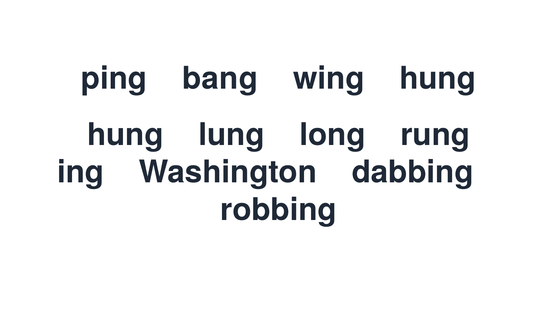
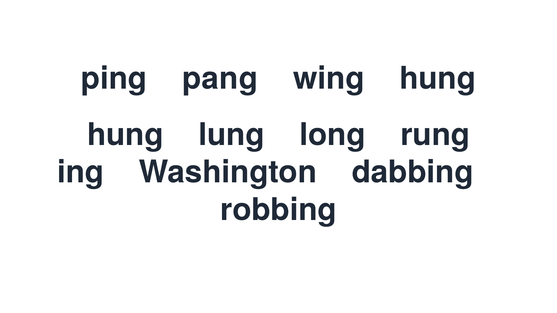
bang: bang -> pang (220, 78)
